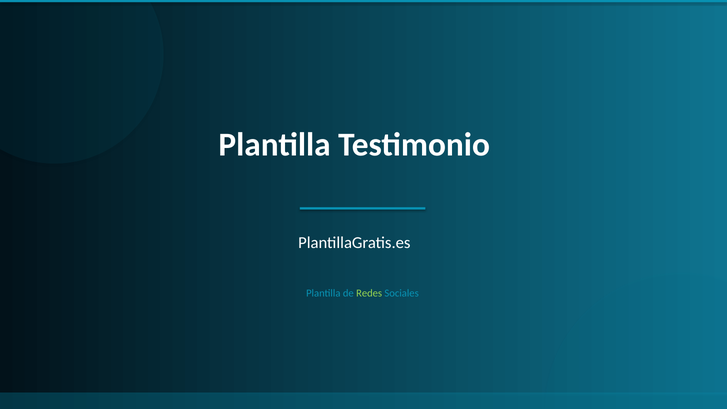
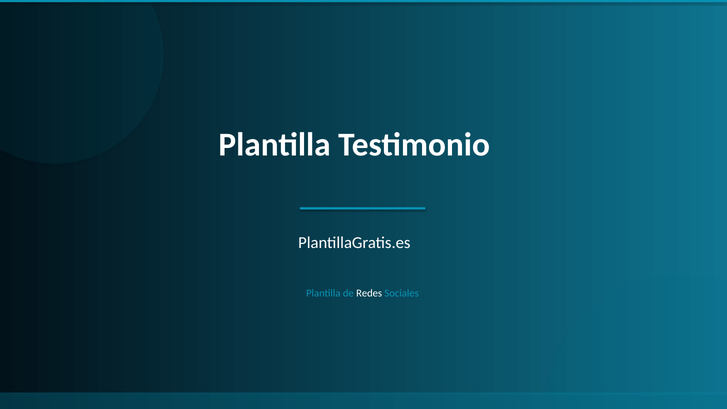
Redes colour: light green -> white (369, 293)
